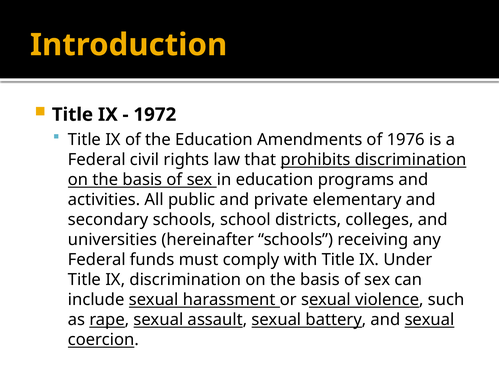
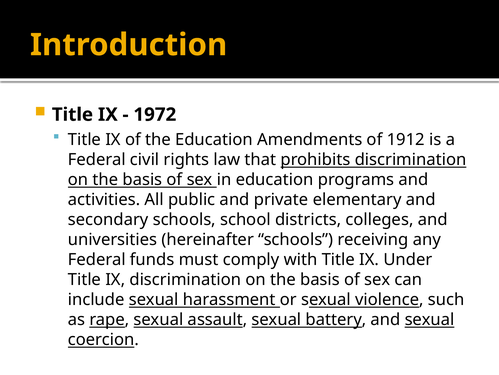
1976: 1976 -> 1912 (406, 139)
